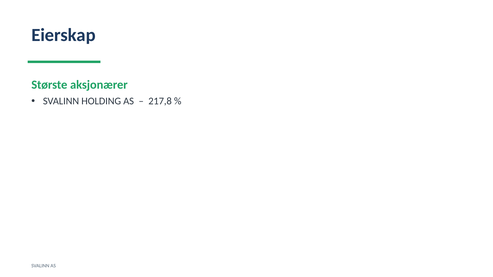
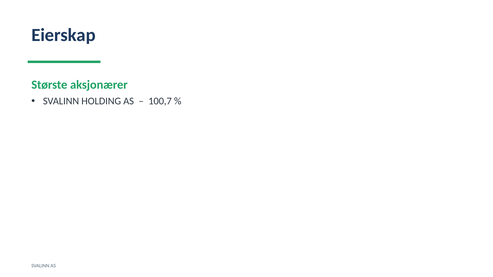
217,8: 217,8 -> 100,7 (160, 101)
